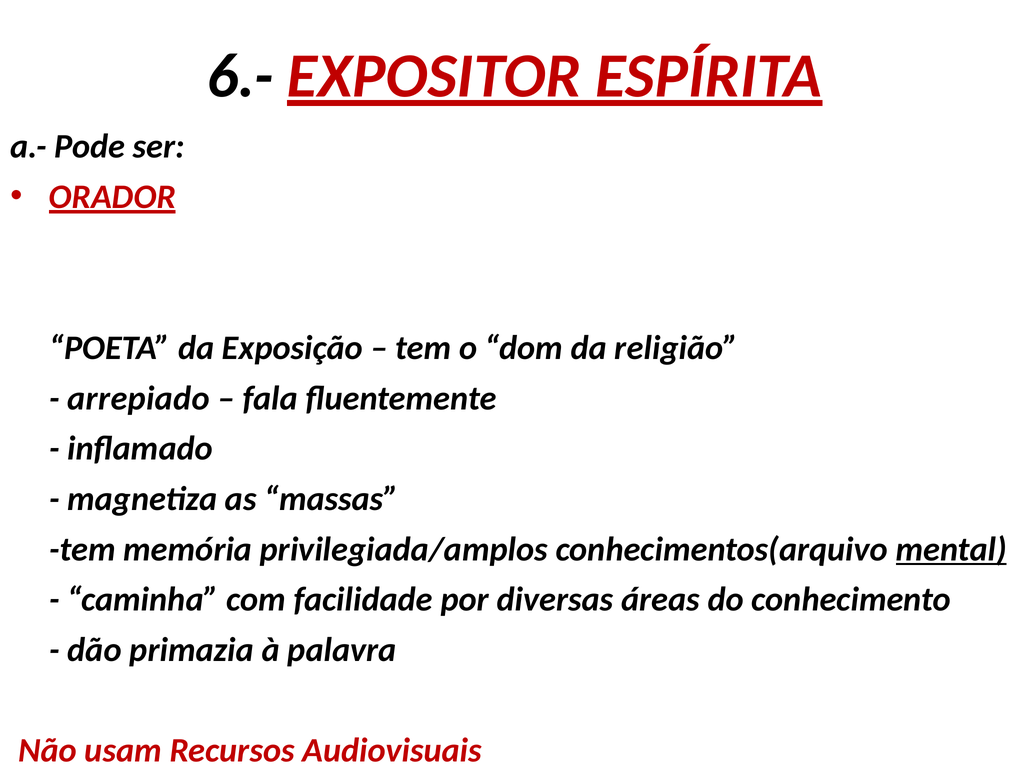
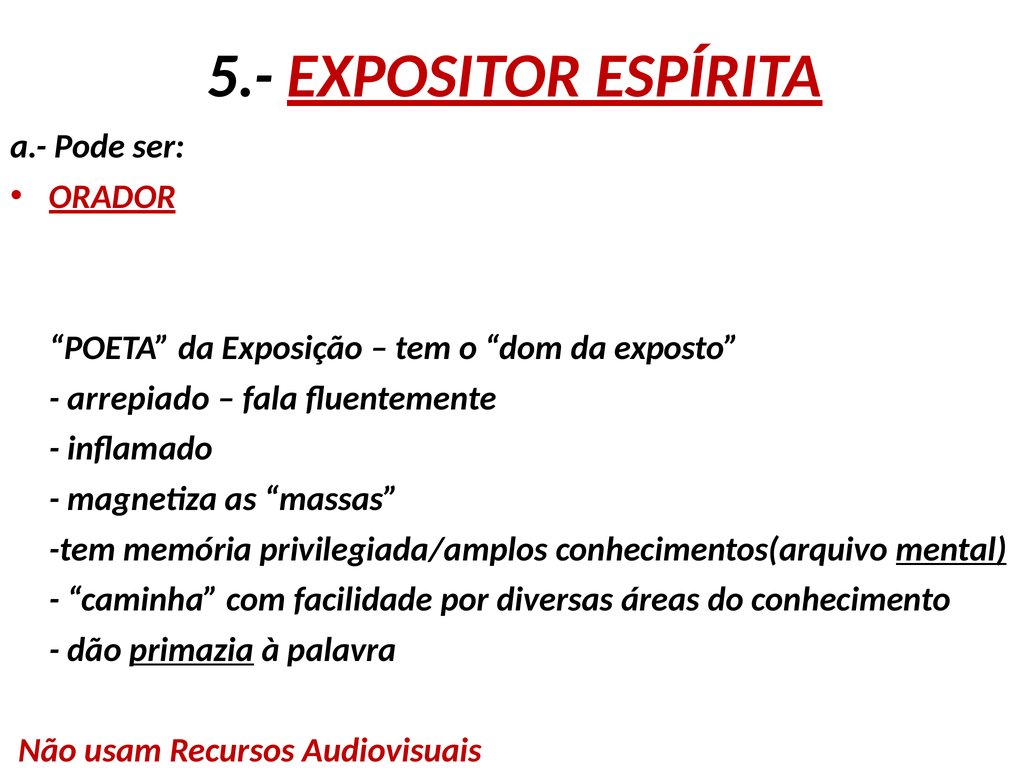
6.-: 6.- -> 5.- (240, 76)
religião: religião -> exposto (677, 348)
primazia underline: none -> present (192, 650)
